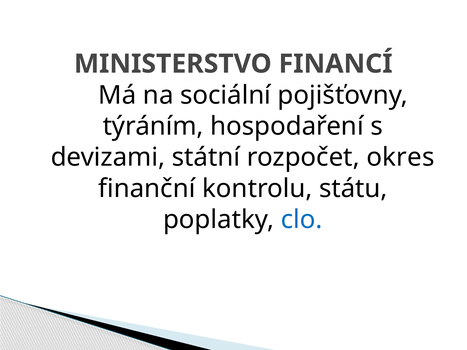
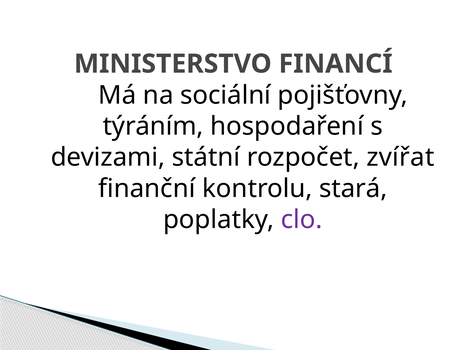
okres: okres -> zvířat (400, 158)
státu: státu -> stará (353, 189)
clo colour: blue -> purple (302, 220)
